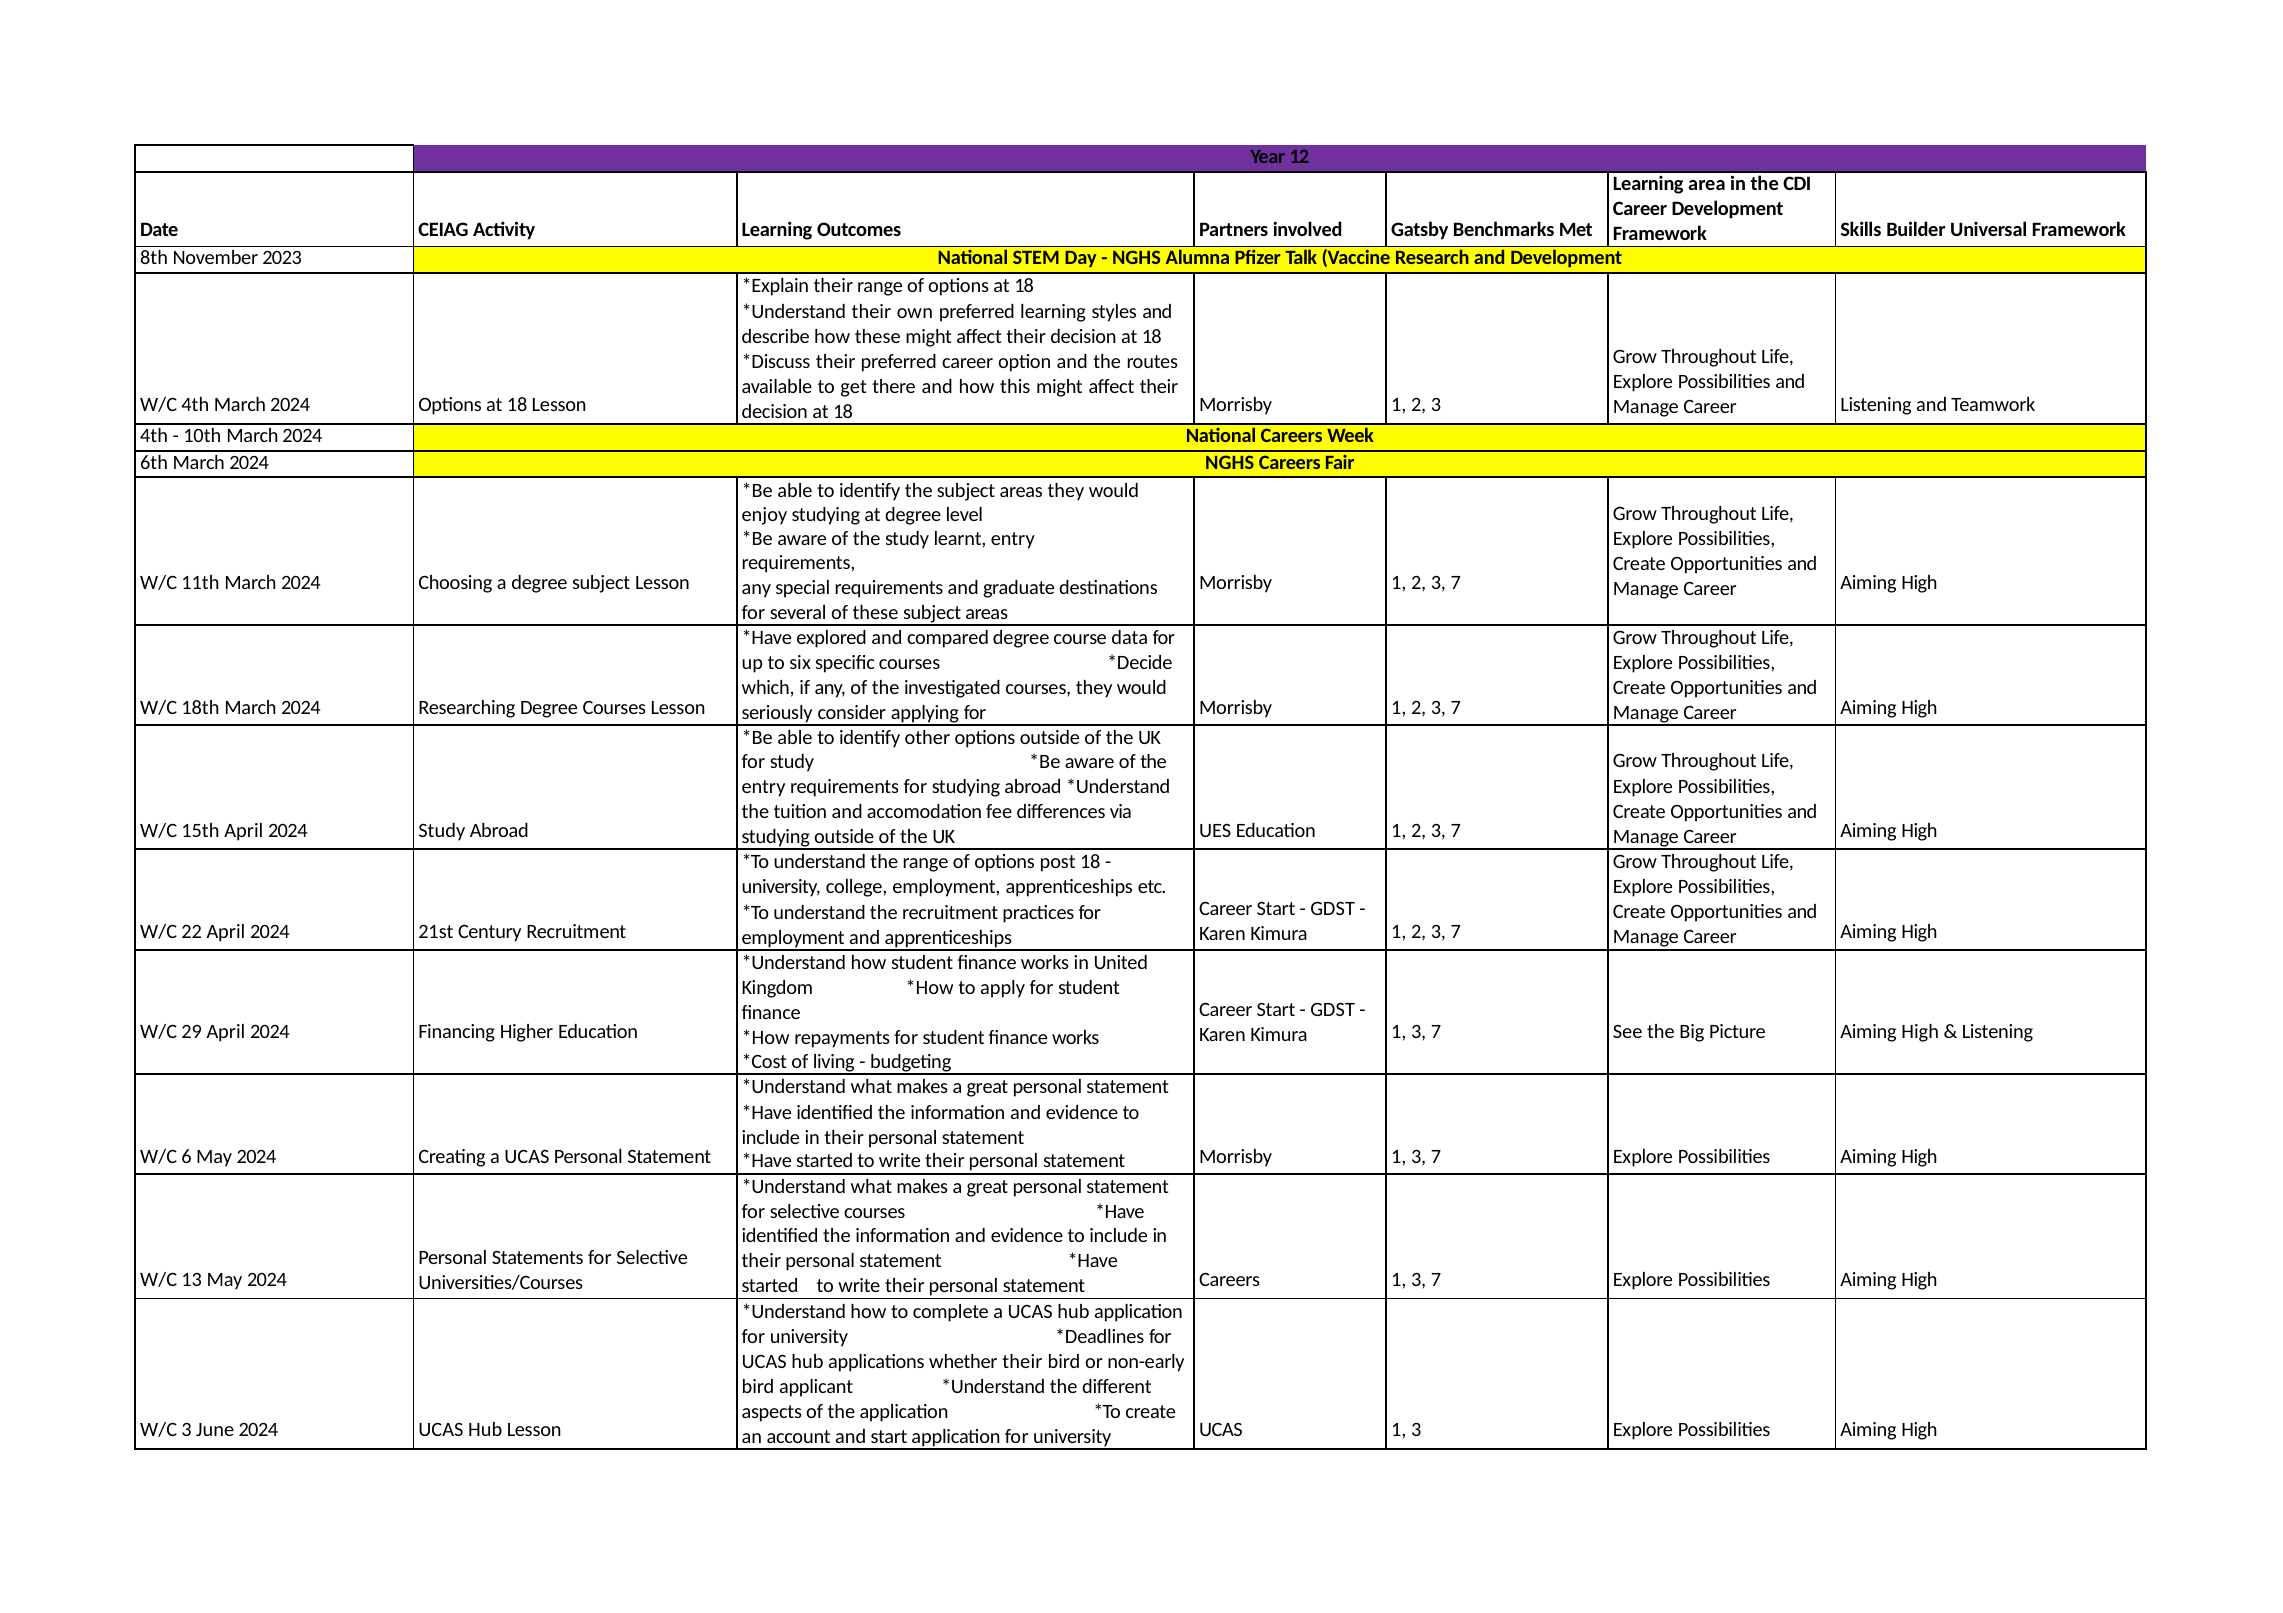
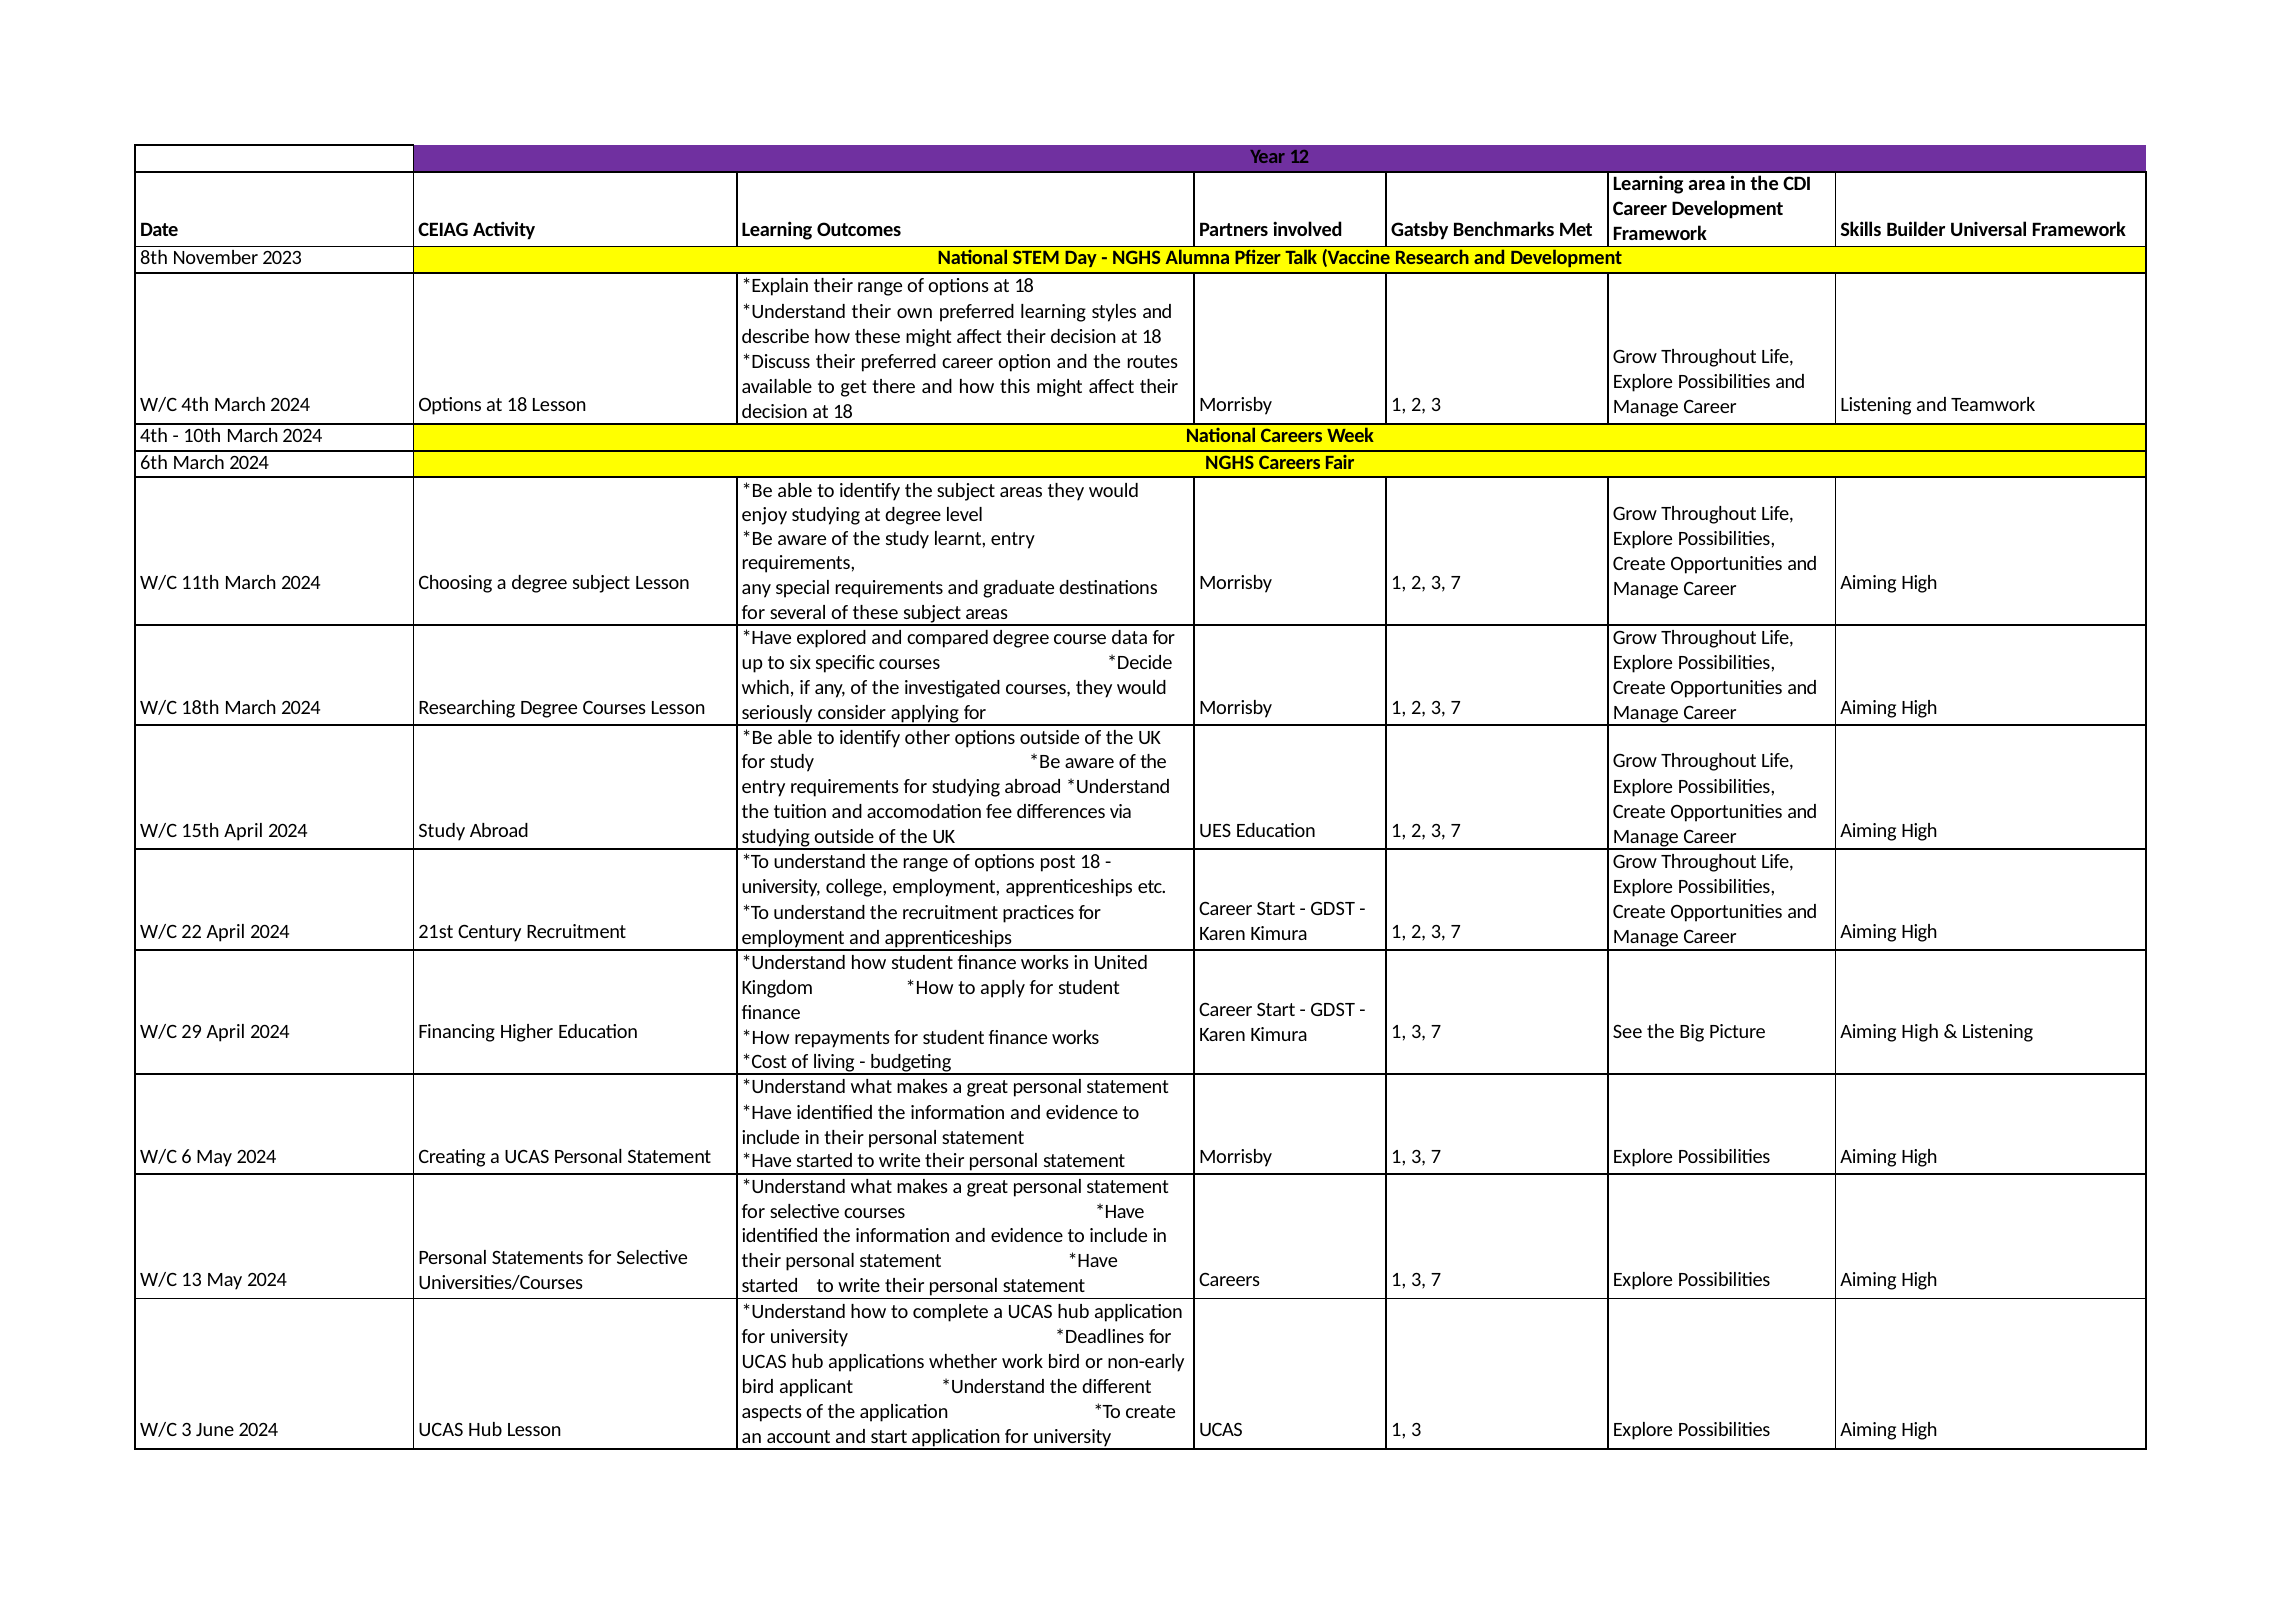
whether their: their -> work (1023, 1362)
